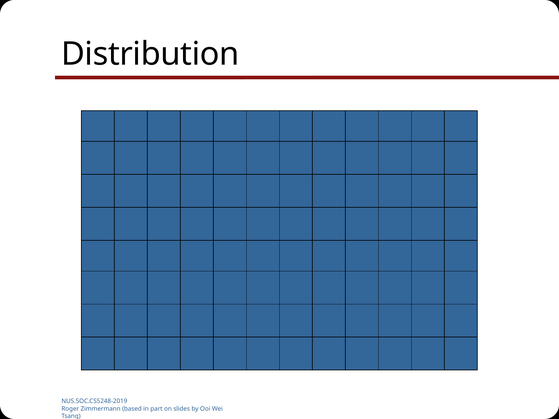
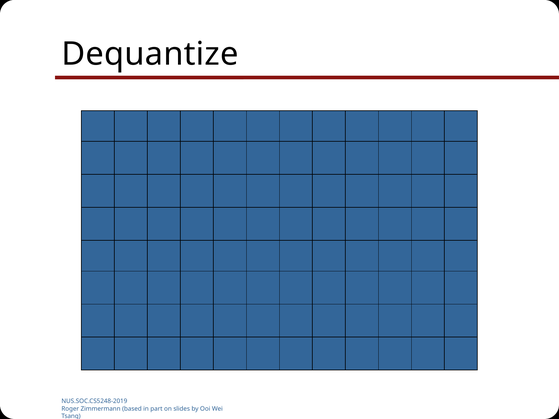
Distribution: Distribution -> Dequantize (150, 54)
